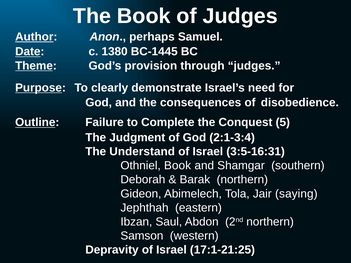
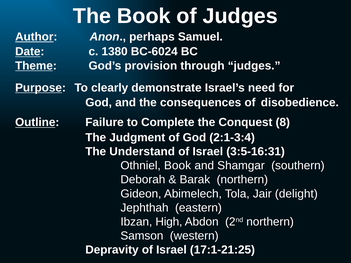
BC-1445: BC-1445 -> BC-6024 (154, 52)
5: 5 -> 8 (283, 122)
saying: saying -> delight (296, 194)
Saul: Saul -> High (169, 222)
